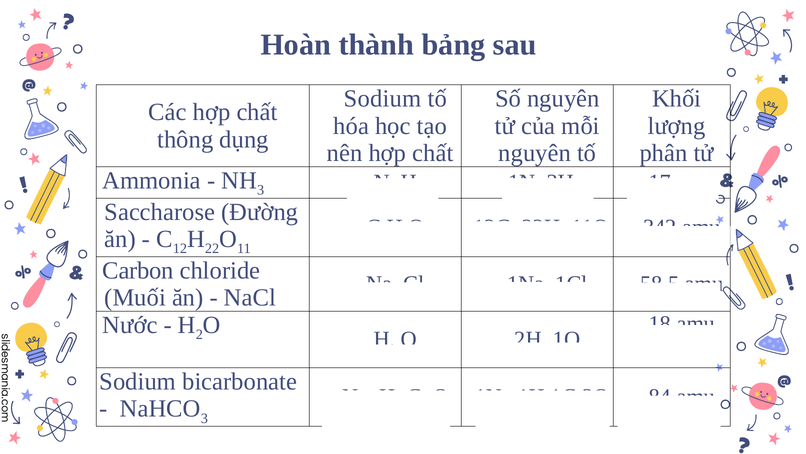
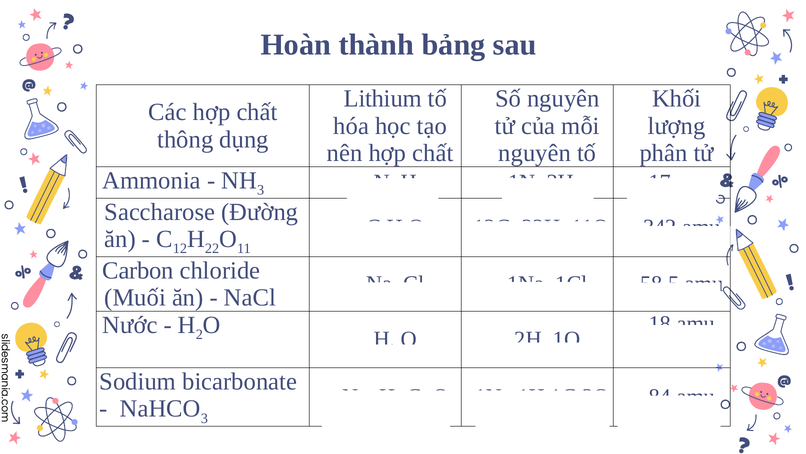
Sodium: Sodium -> Lithium (383, 99)
